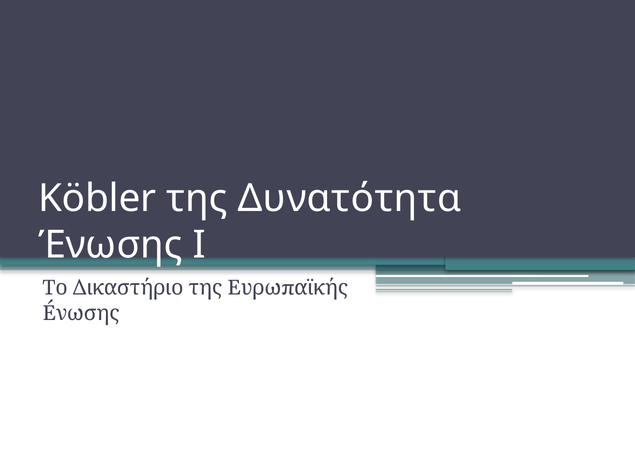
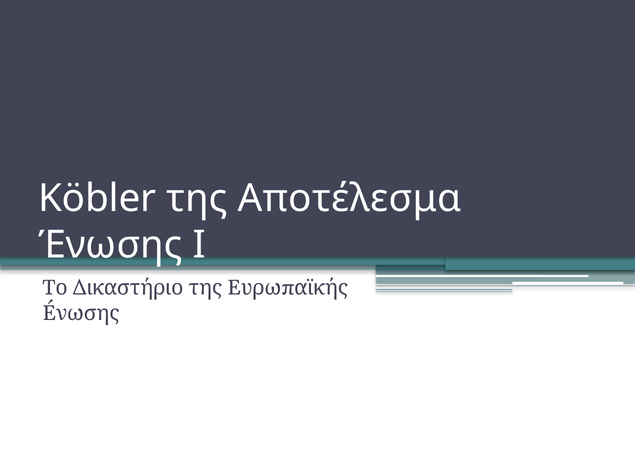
Δυνατότητα: Δυνατότητα -> Αποτέλεσμα (350, 199)
